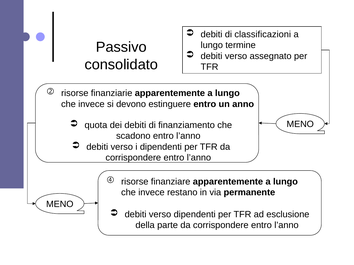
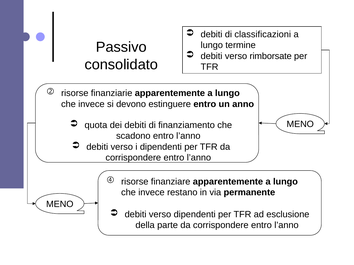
assegnato: assegnato -> rimborsate (271, 56)
